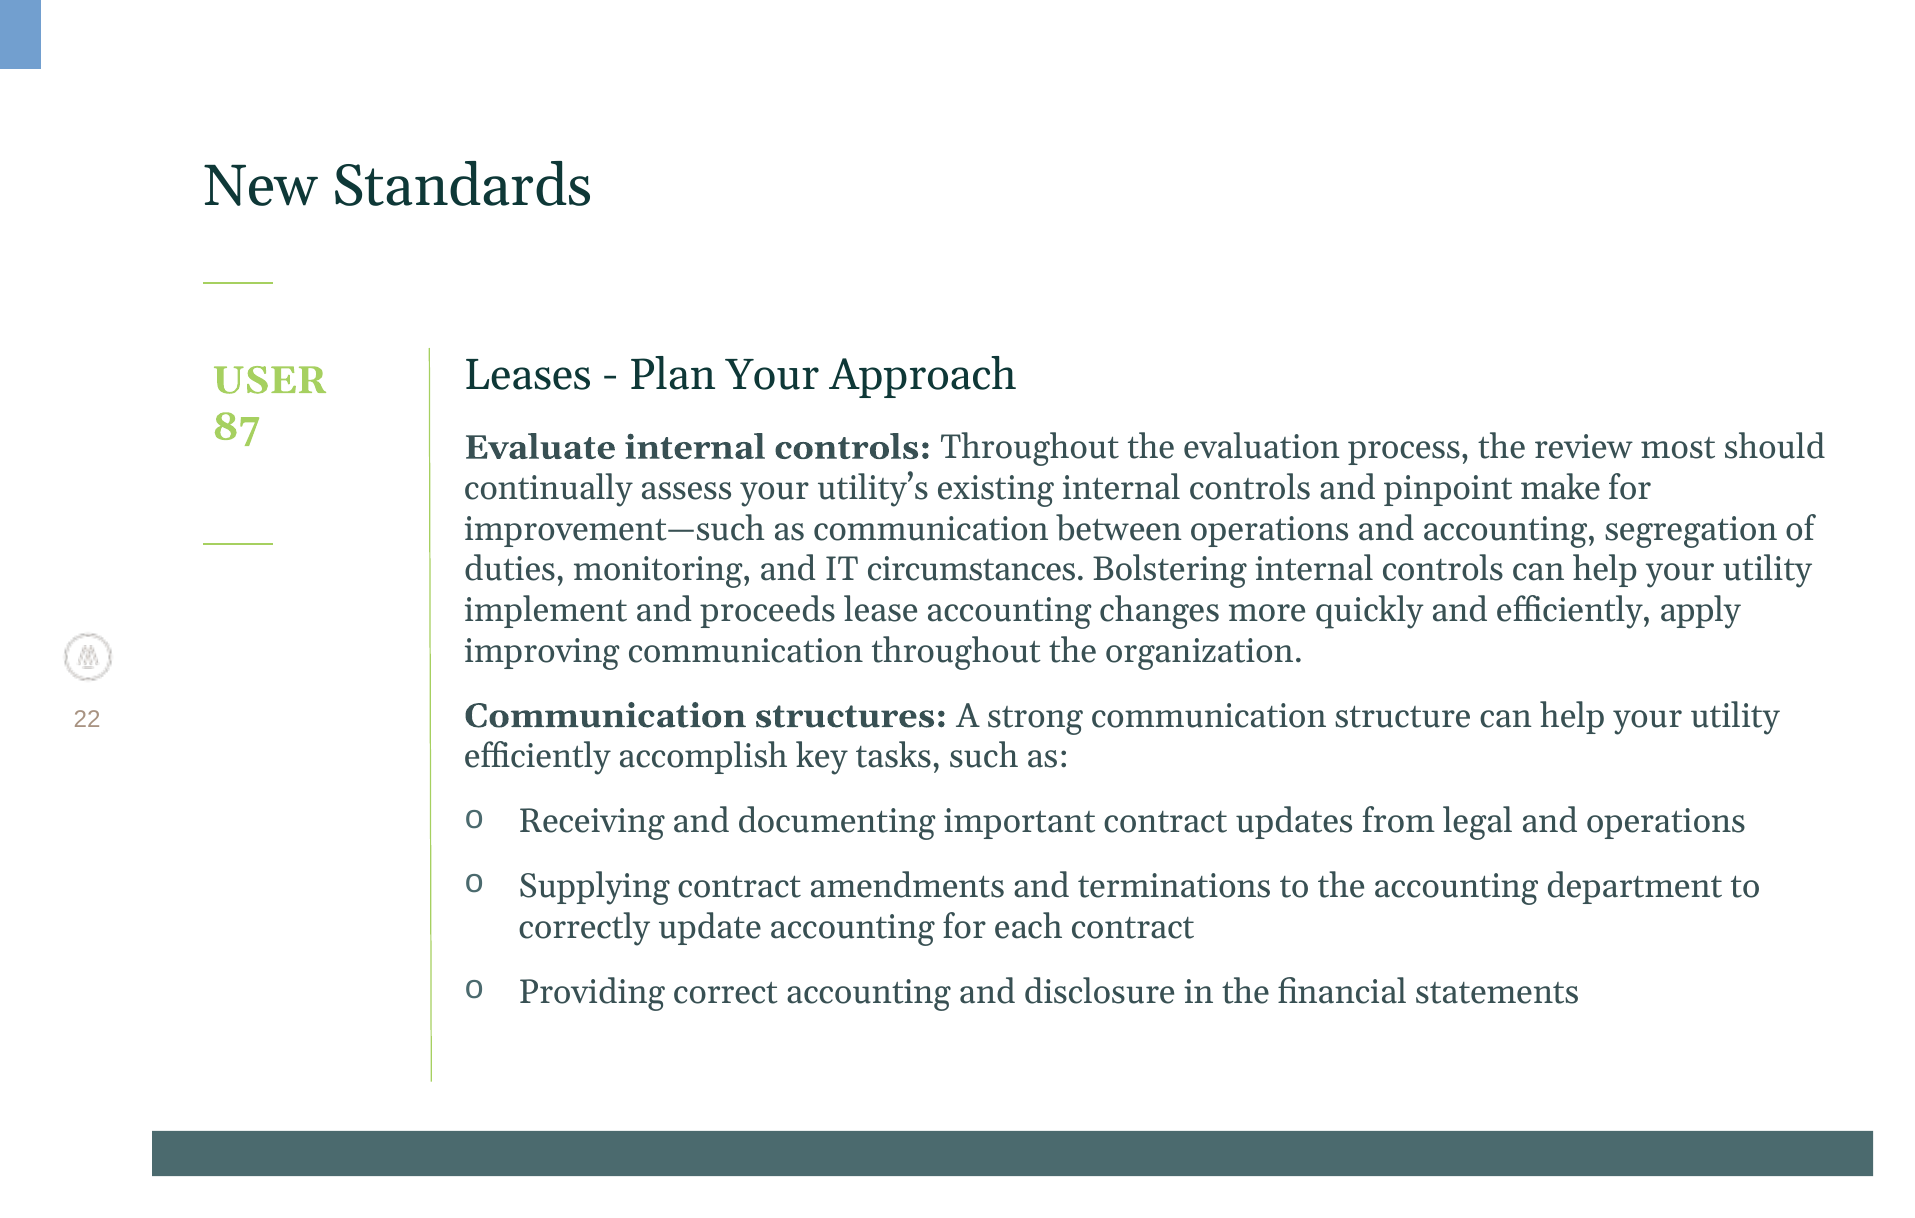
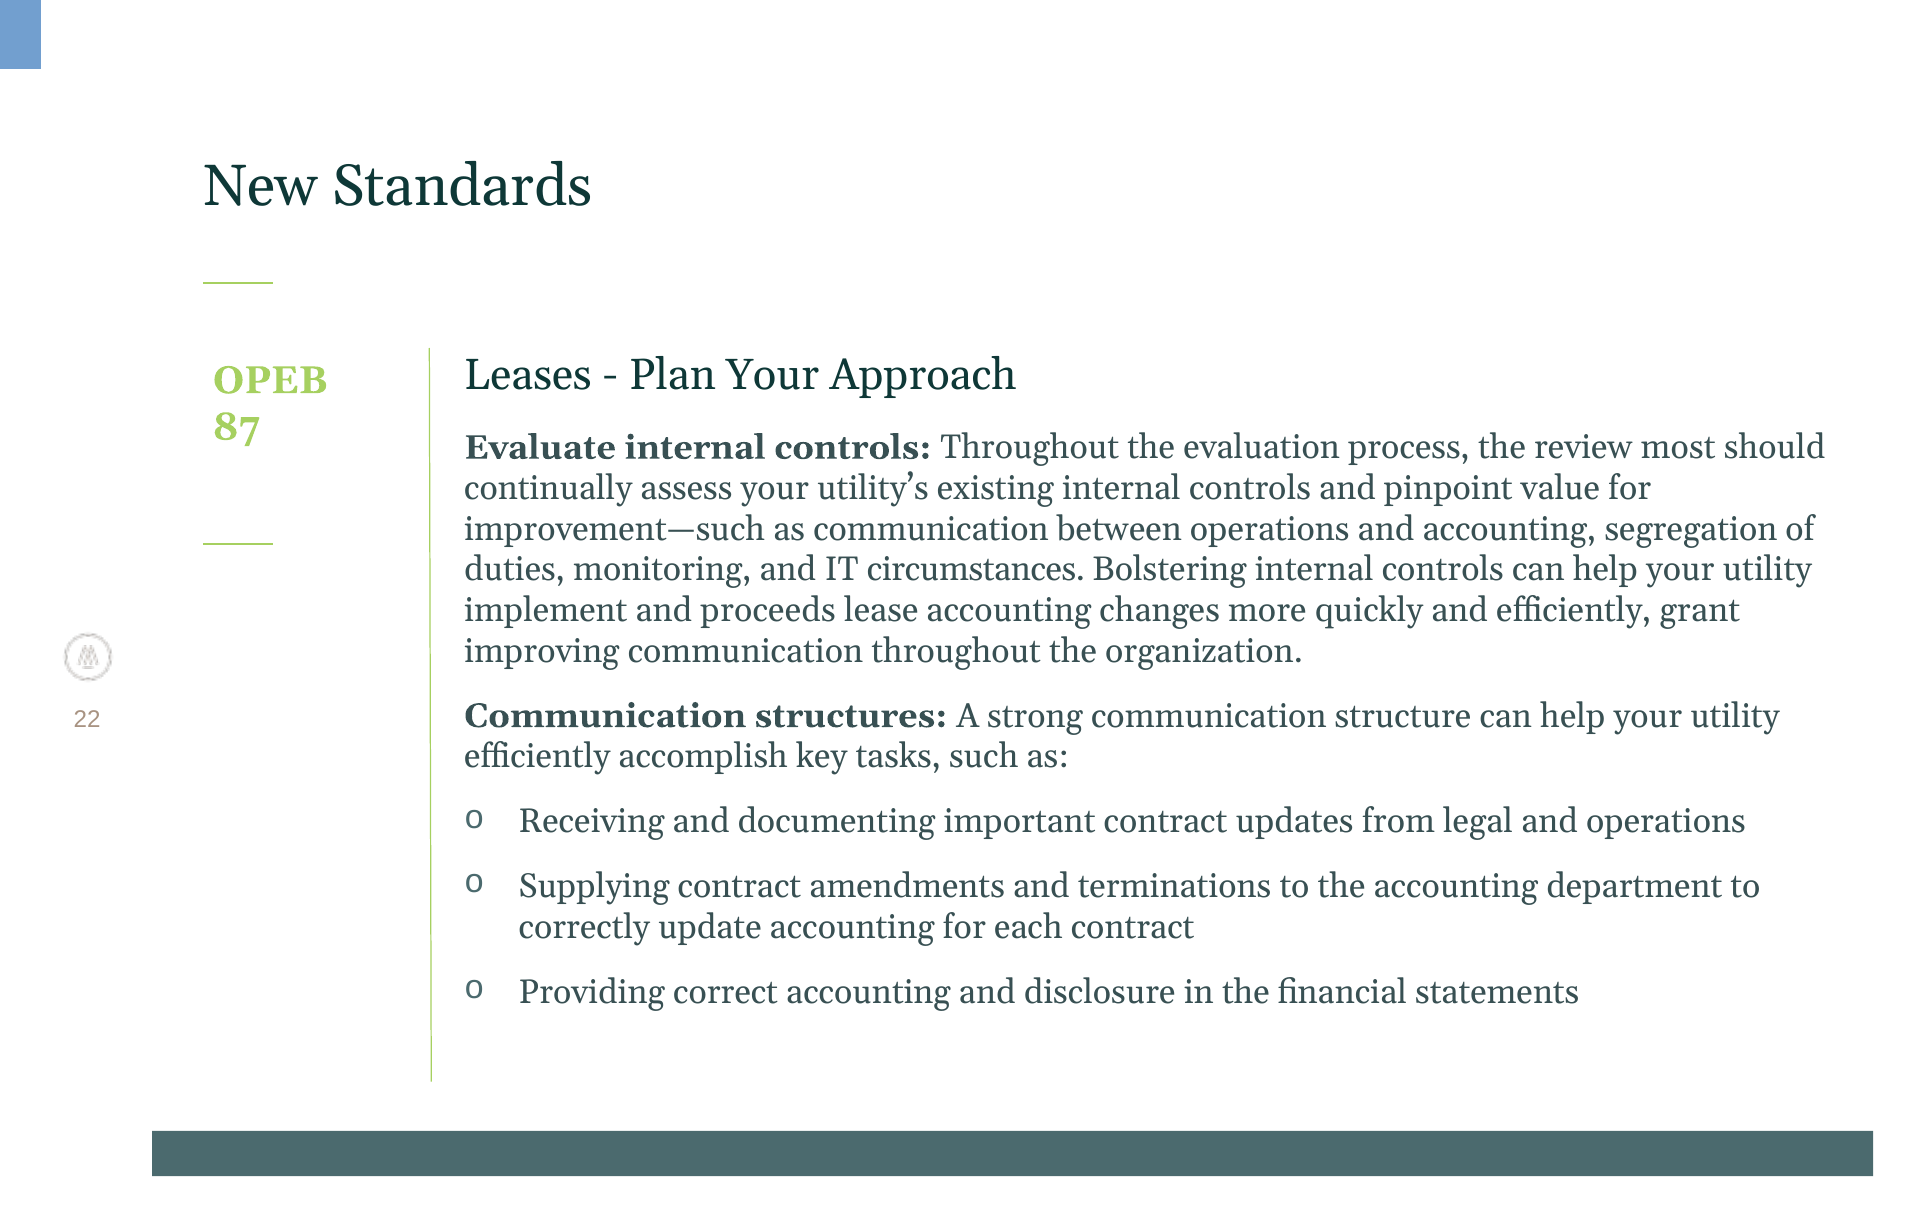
USER: USER -> OPEB (270, 381)
make: make -> value (1560, 488)
apply: apply -> grant (1700, 611)
